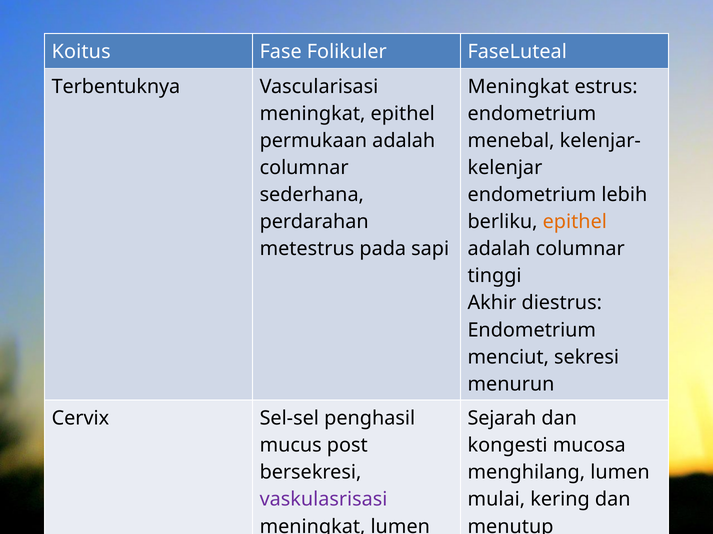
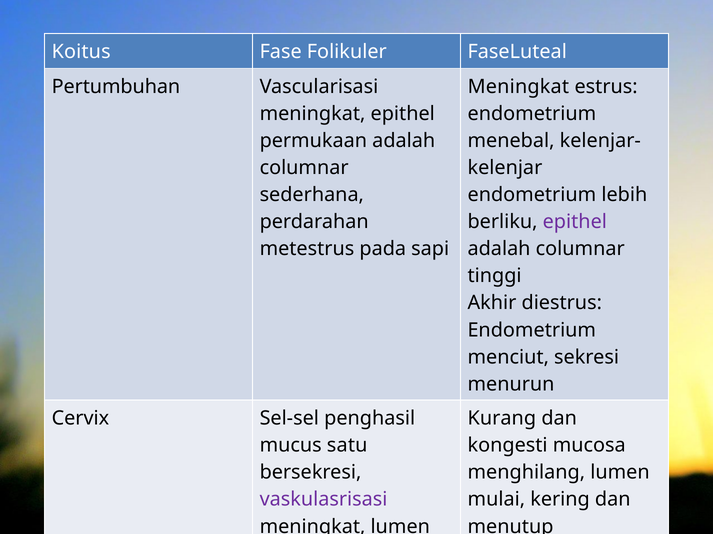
Terbentuknya: Terbentuknya -> Pertumbuhan (116, 87)
epithel colour: orange -> purple (575, 222)
Sejarah: Sejarah -> Kurang (502, 419)
post: post -> satu (347, 446)
